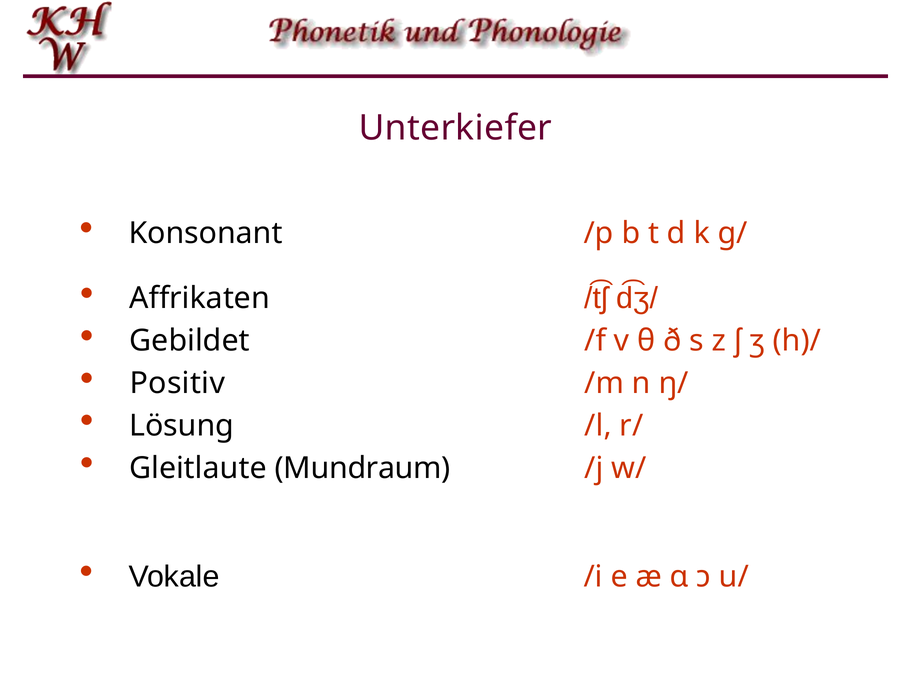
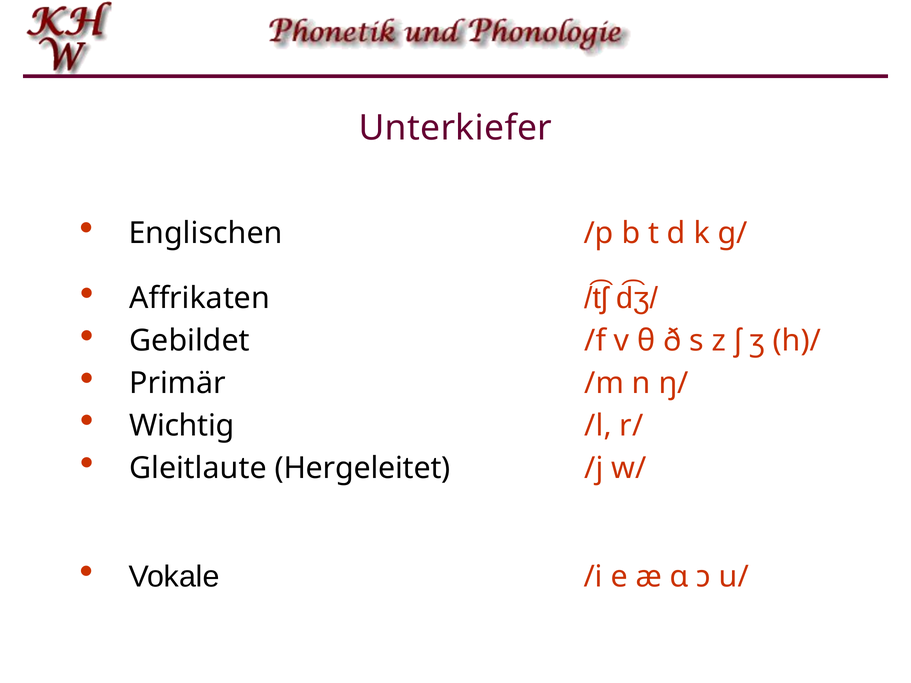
Konsonant: Konsonant -> Englischen (206, 233)
Positiv: Positiv -> Primär (178, 384)
Lösung: Lösung -> Wichtig (182, 426)
Mundraum: Mundraum -> Hergeleitet (363, 469)
